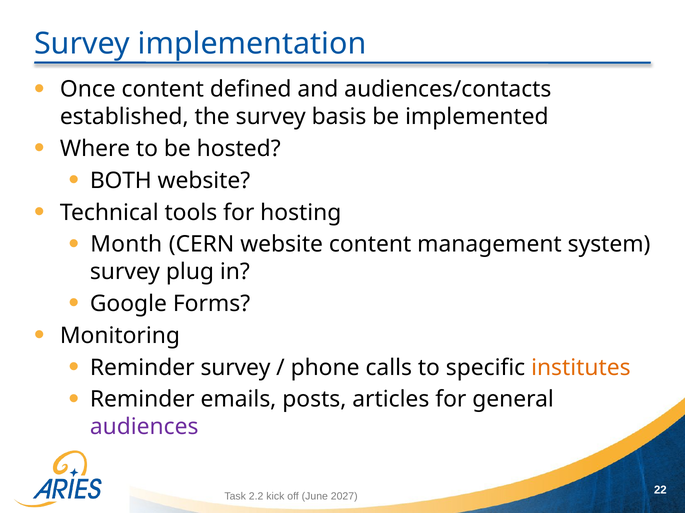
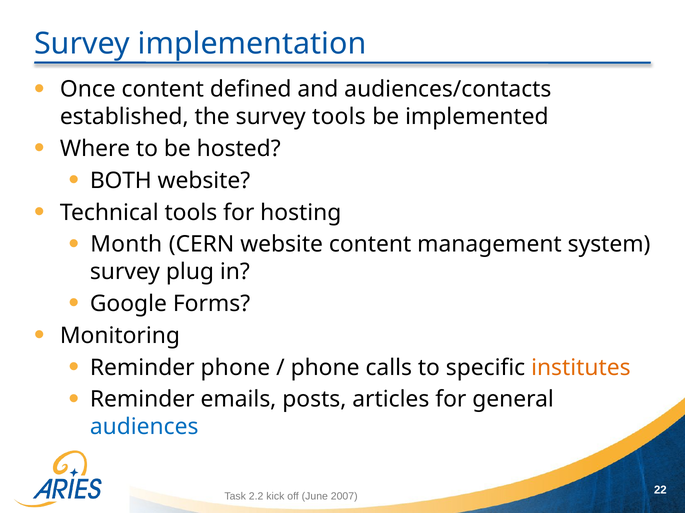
survey basis: basis -> tools (339, 117)
Reminder survey: survey -> phone (235, 368)
audiences colour: purple -> blue (144, 427)
2027: 2027 -> 2007 (344, 497)
